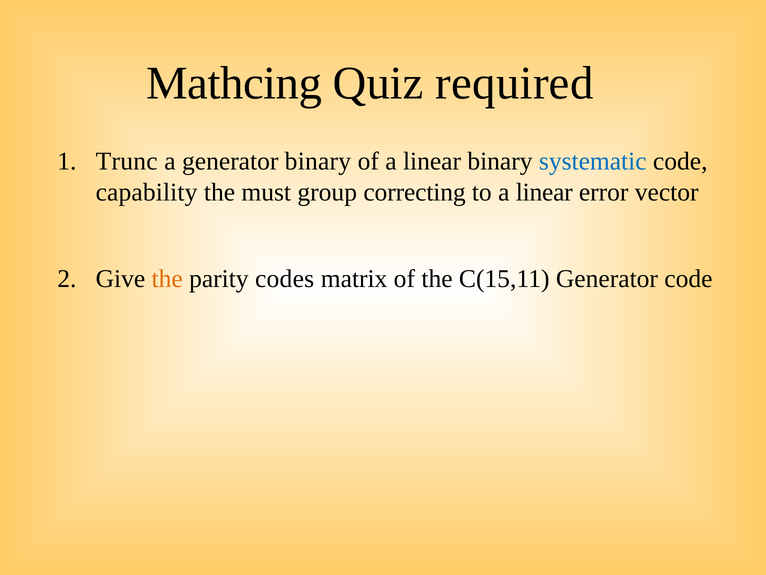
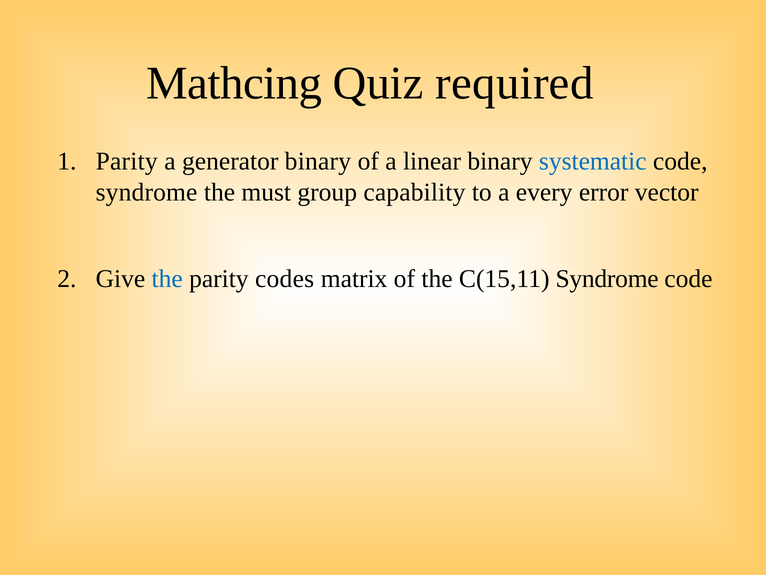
Trunc: Trunc -> Parity (127, 161)
capability: capability -> syndrome (147, 192)
correcting: correcting -> capability (414, 192)
to a linear: linear -> every (544, 192)
the colour: orange -> blue (167, 279)
C(15,11 Generator: Generator -> Syndrome (607, 279)
